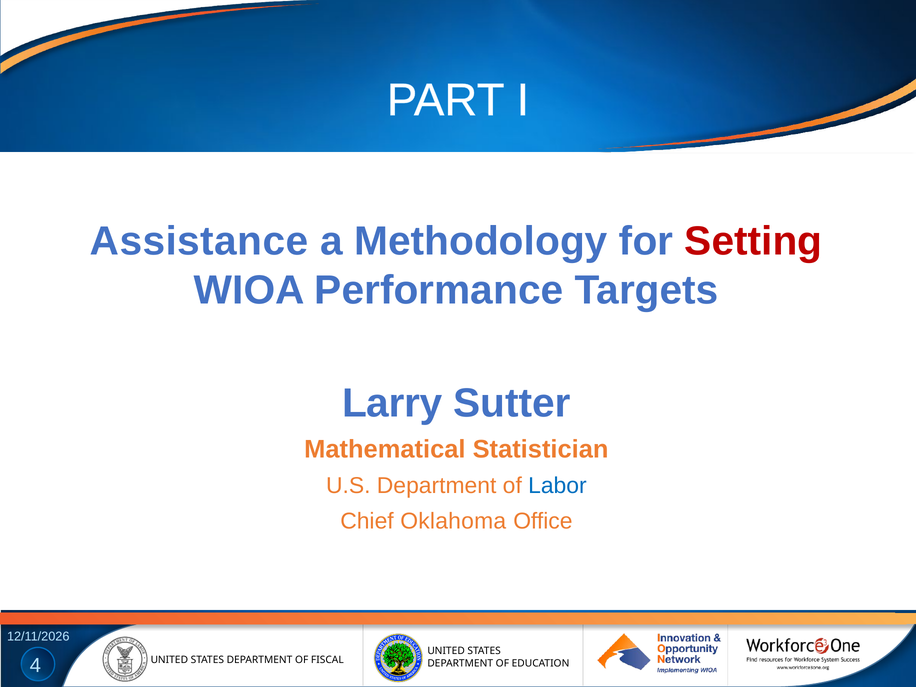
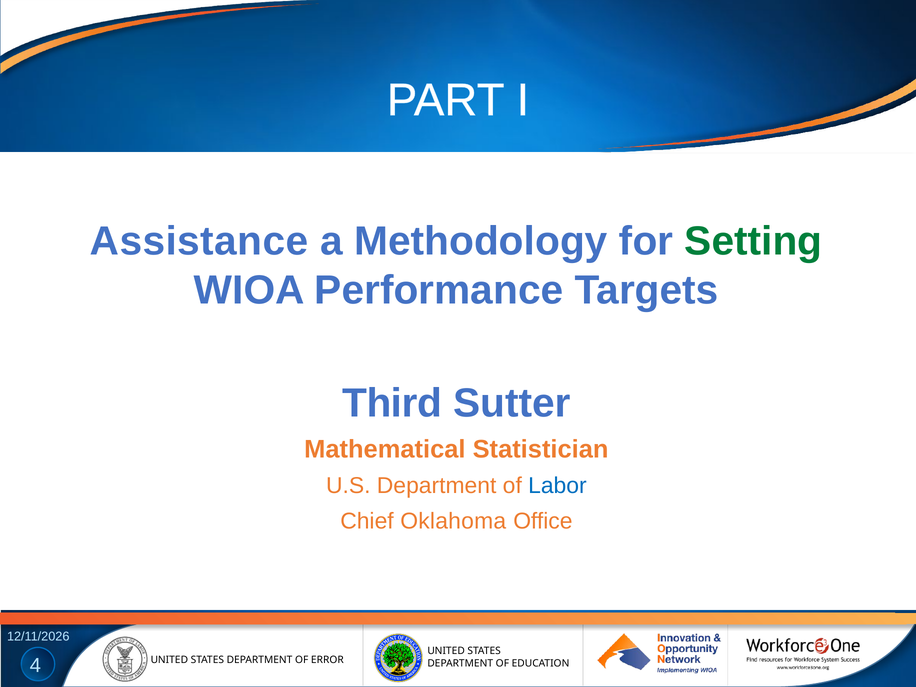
Setting colour: red -> green (753, 241)
Larry: Larry -> Third (392, 403)
FISCAL: FISCAL -> ERROR (327, 660)
